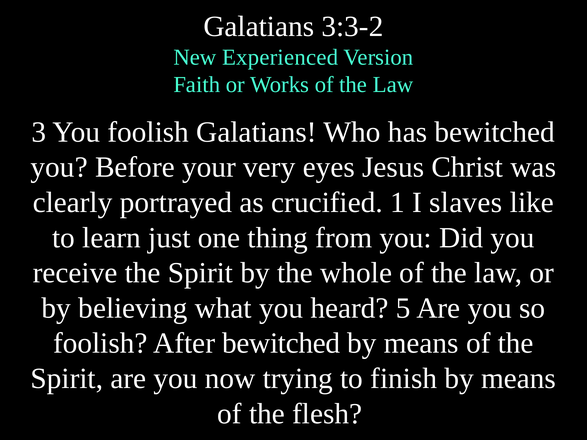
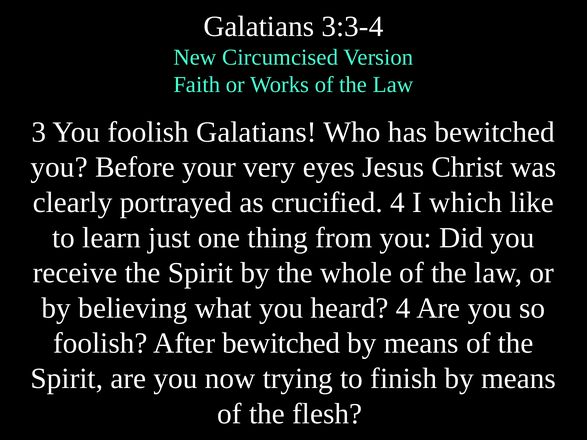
3:3-2: 3:3-2 -> 3:3-4 (352, 26)
Experienced: Experienced -> Circumcised (280, 57)
crucified 1: 1 -> 4 (397, 203)
slaves: slaves -> which (466, 203)
heard 5: 5 -> 4 (403, 308)
